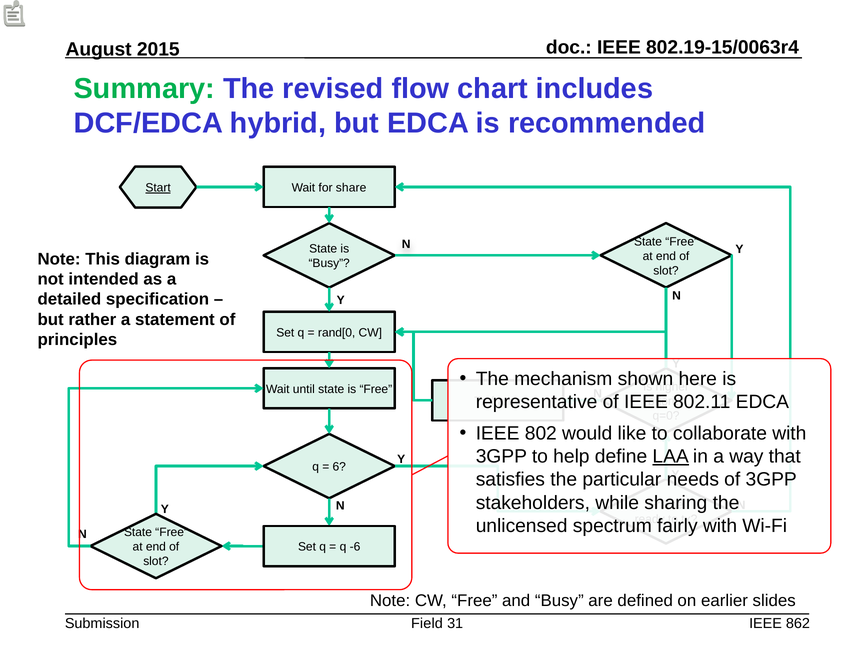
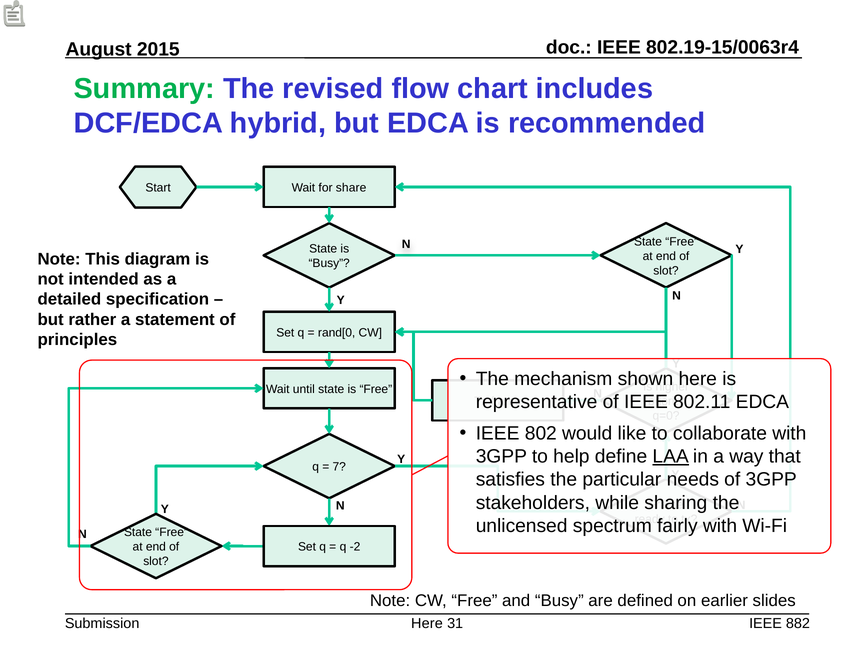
Start underline: present -> none (158, 188)
6: 6 -> 7 (339, 467)
-6: -6 -> -2 (355, 547)
Field: Field -> Here (427, 624)
862: 862 -> 882 (798, 624)
